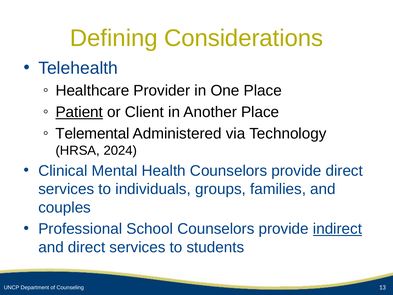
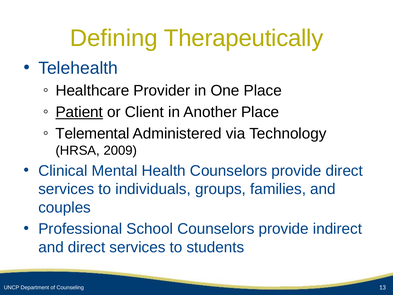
Considerations: Considerations -> Therapeutically (244, 38)
2024: 2024 -> 2009 (120, 150)
indirect underline: present -> none (337, 229)
